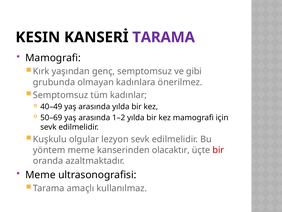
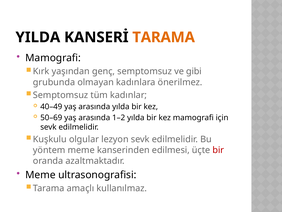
KESIN: KESIN -> YILDA (38, 37)
TARAMA colour: purple -> orange (164, 37)
olacaktır: olacaktır -> edilmesi (171, 150)
